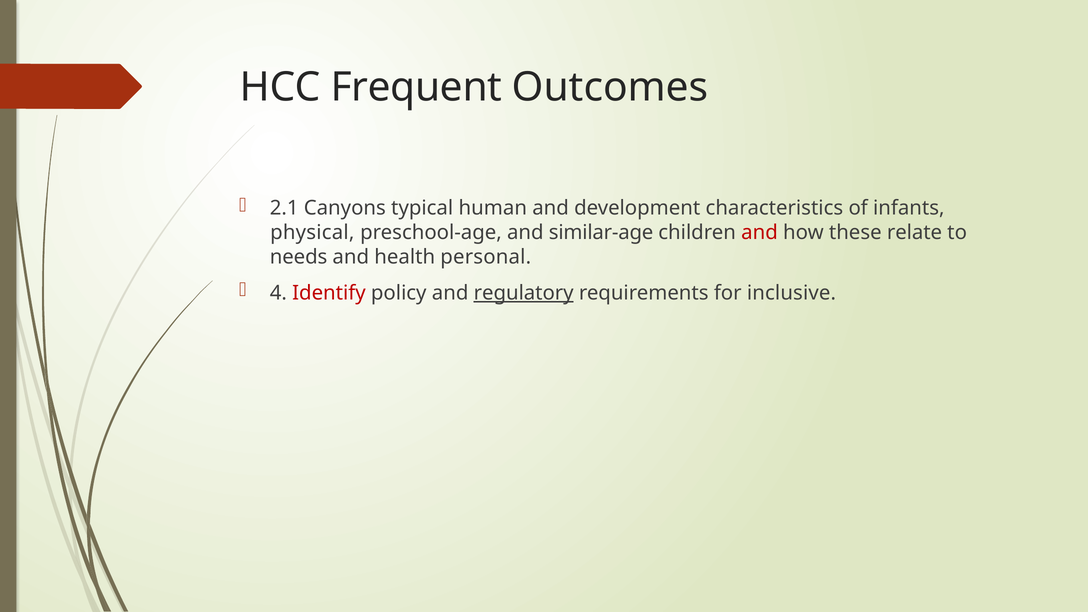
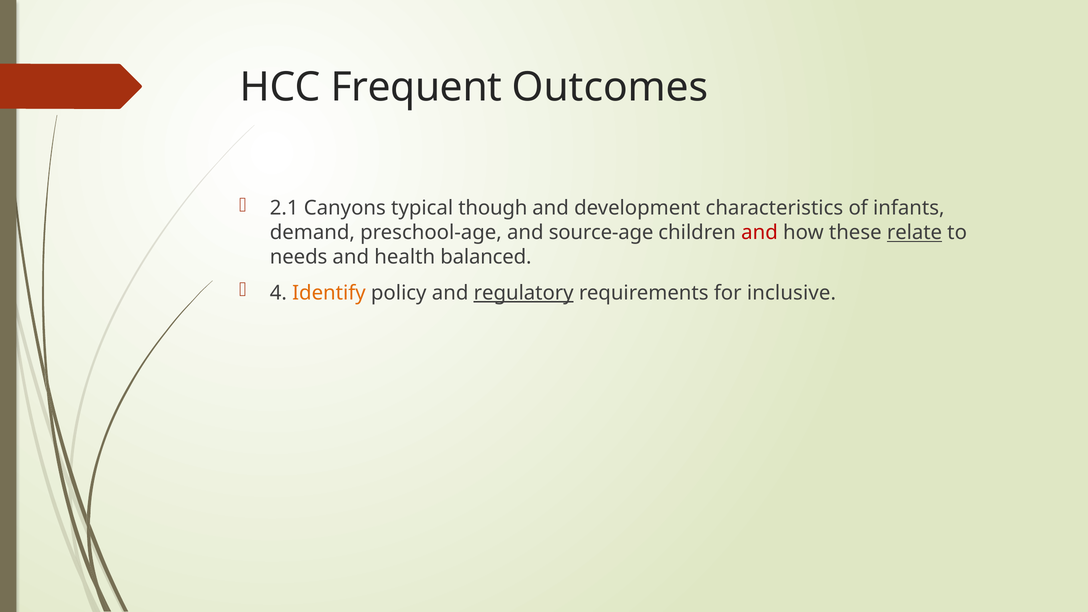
human: human -> though (493, 208)
physical: physical -> demand (312, 233)
similar-age: similar-age -> source-age (601, 233)
relate underline: none -> present (914, 233)
personal: personal -> balanced (486, 257)
Identify colour: red -> orange (329, 293)
